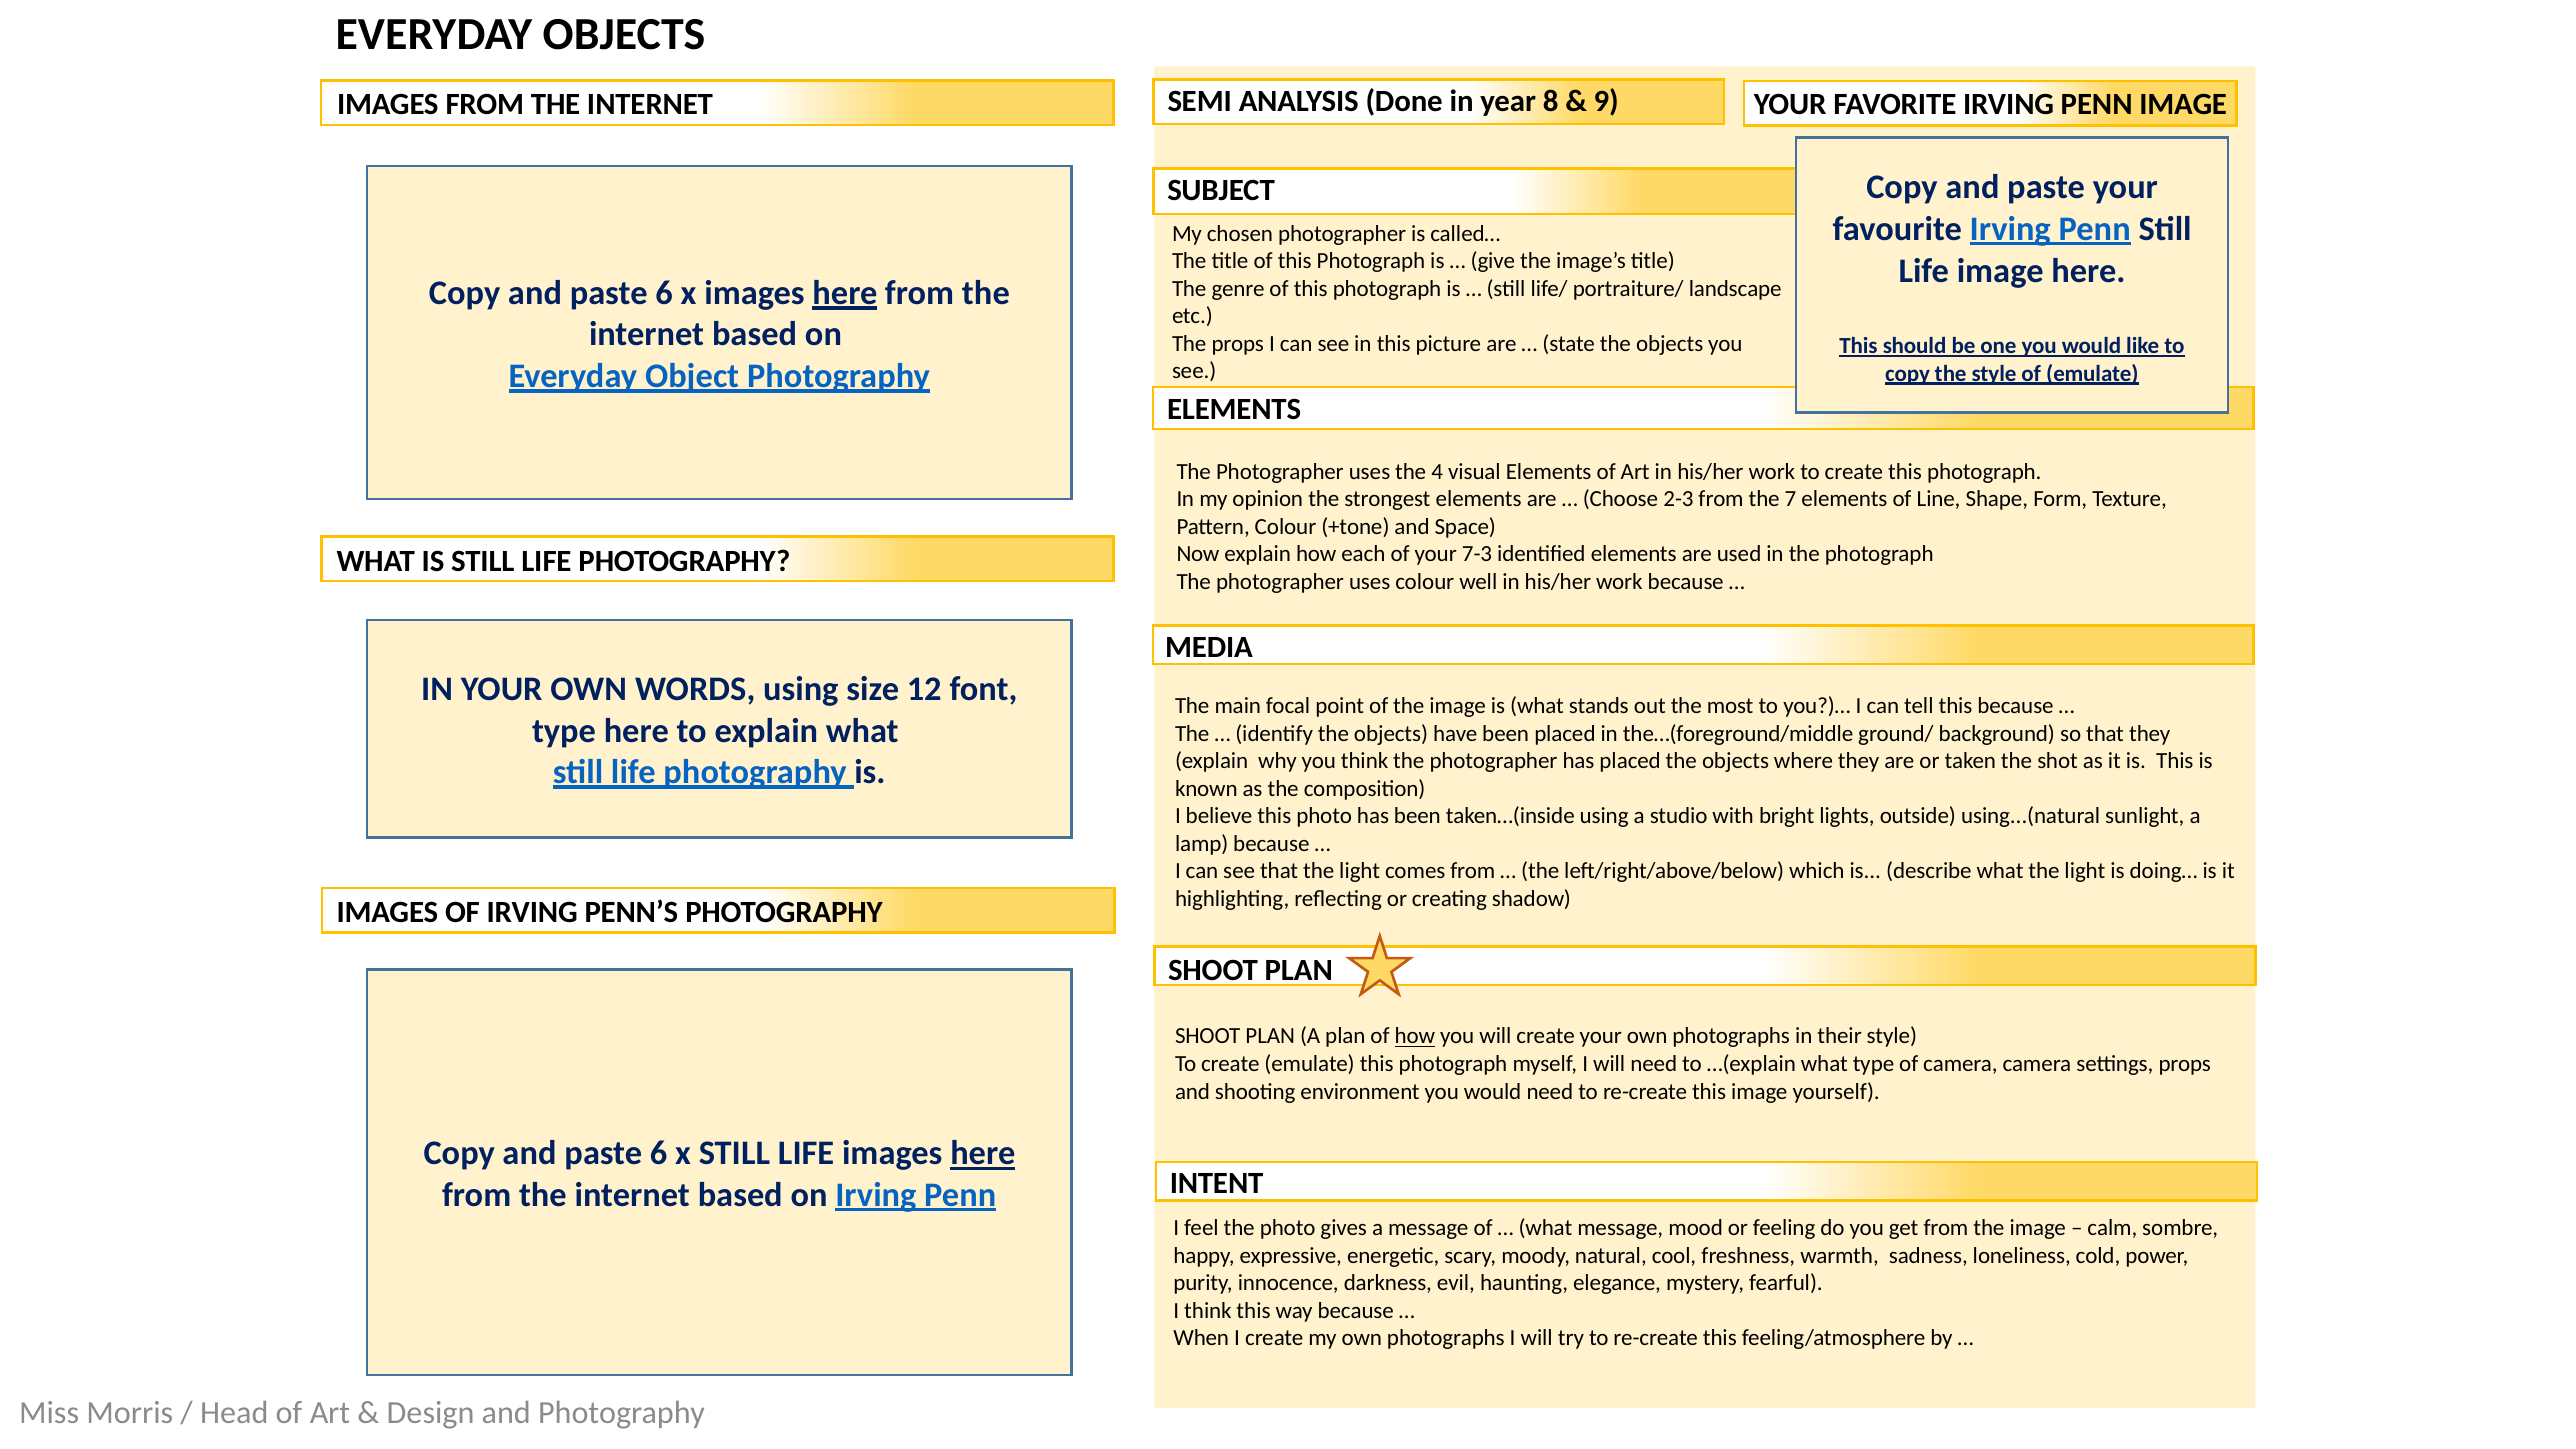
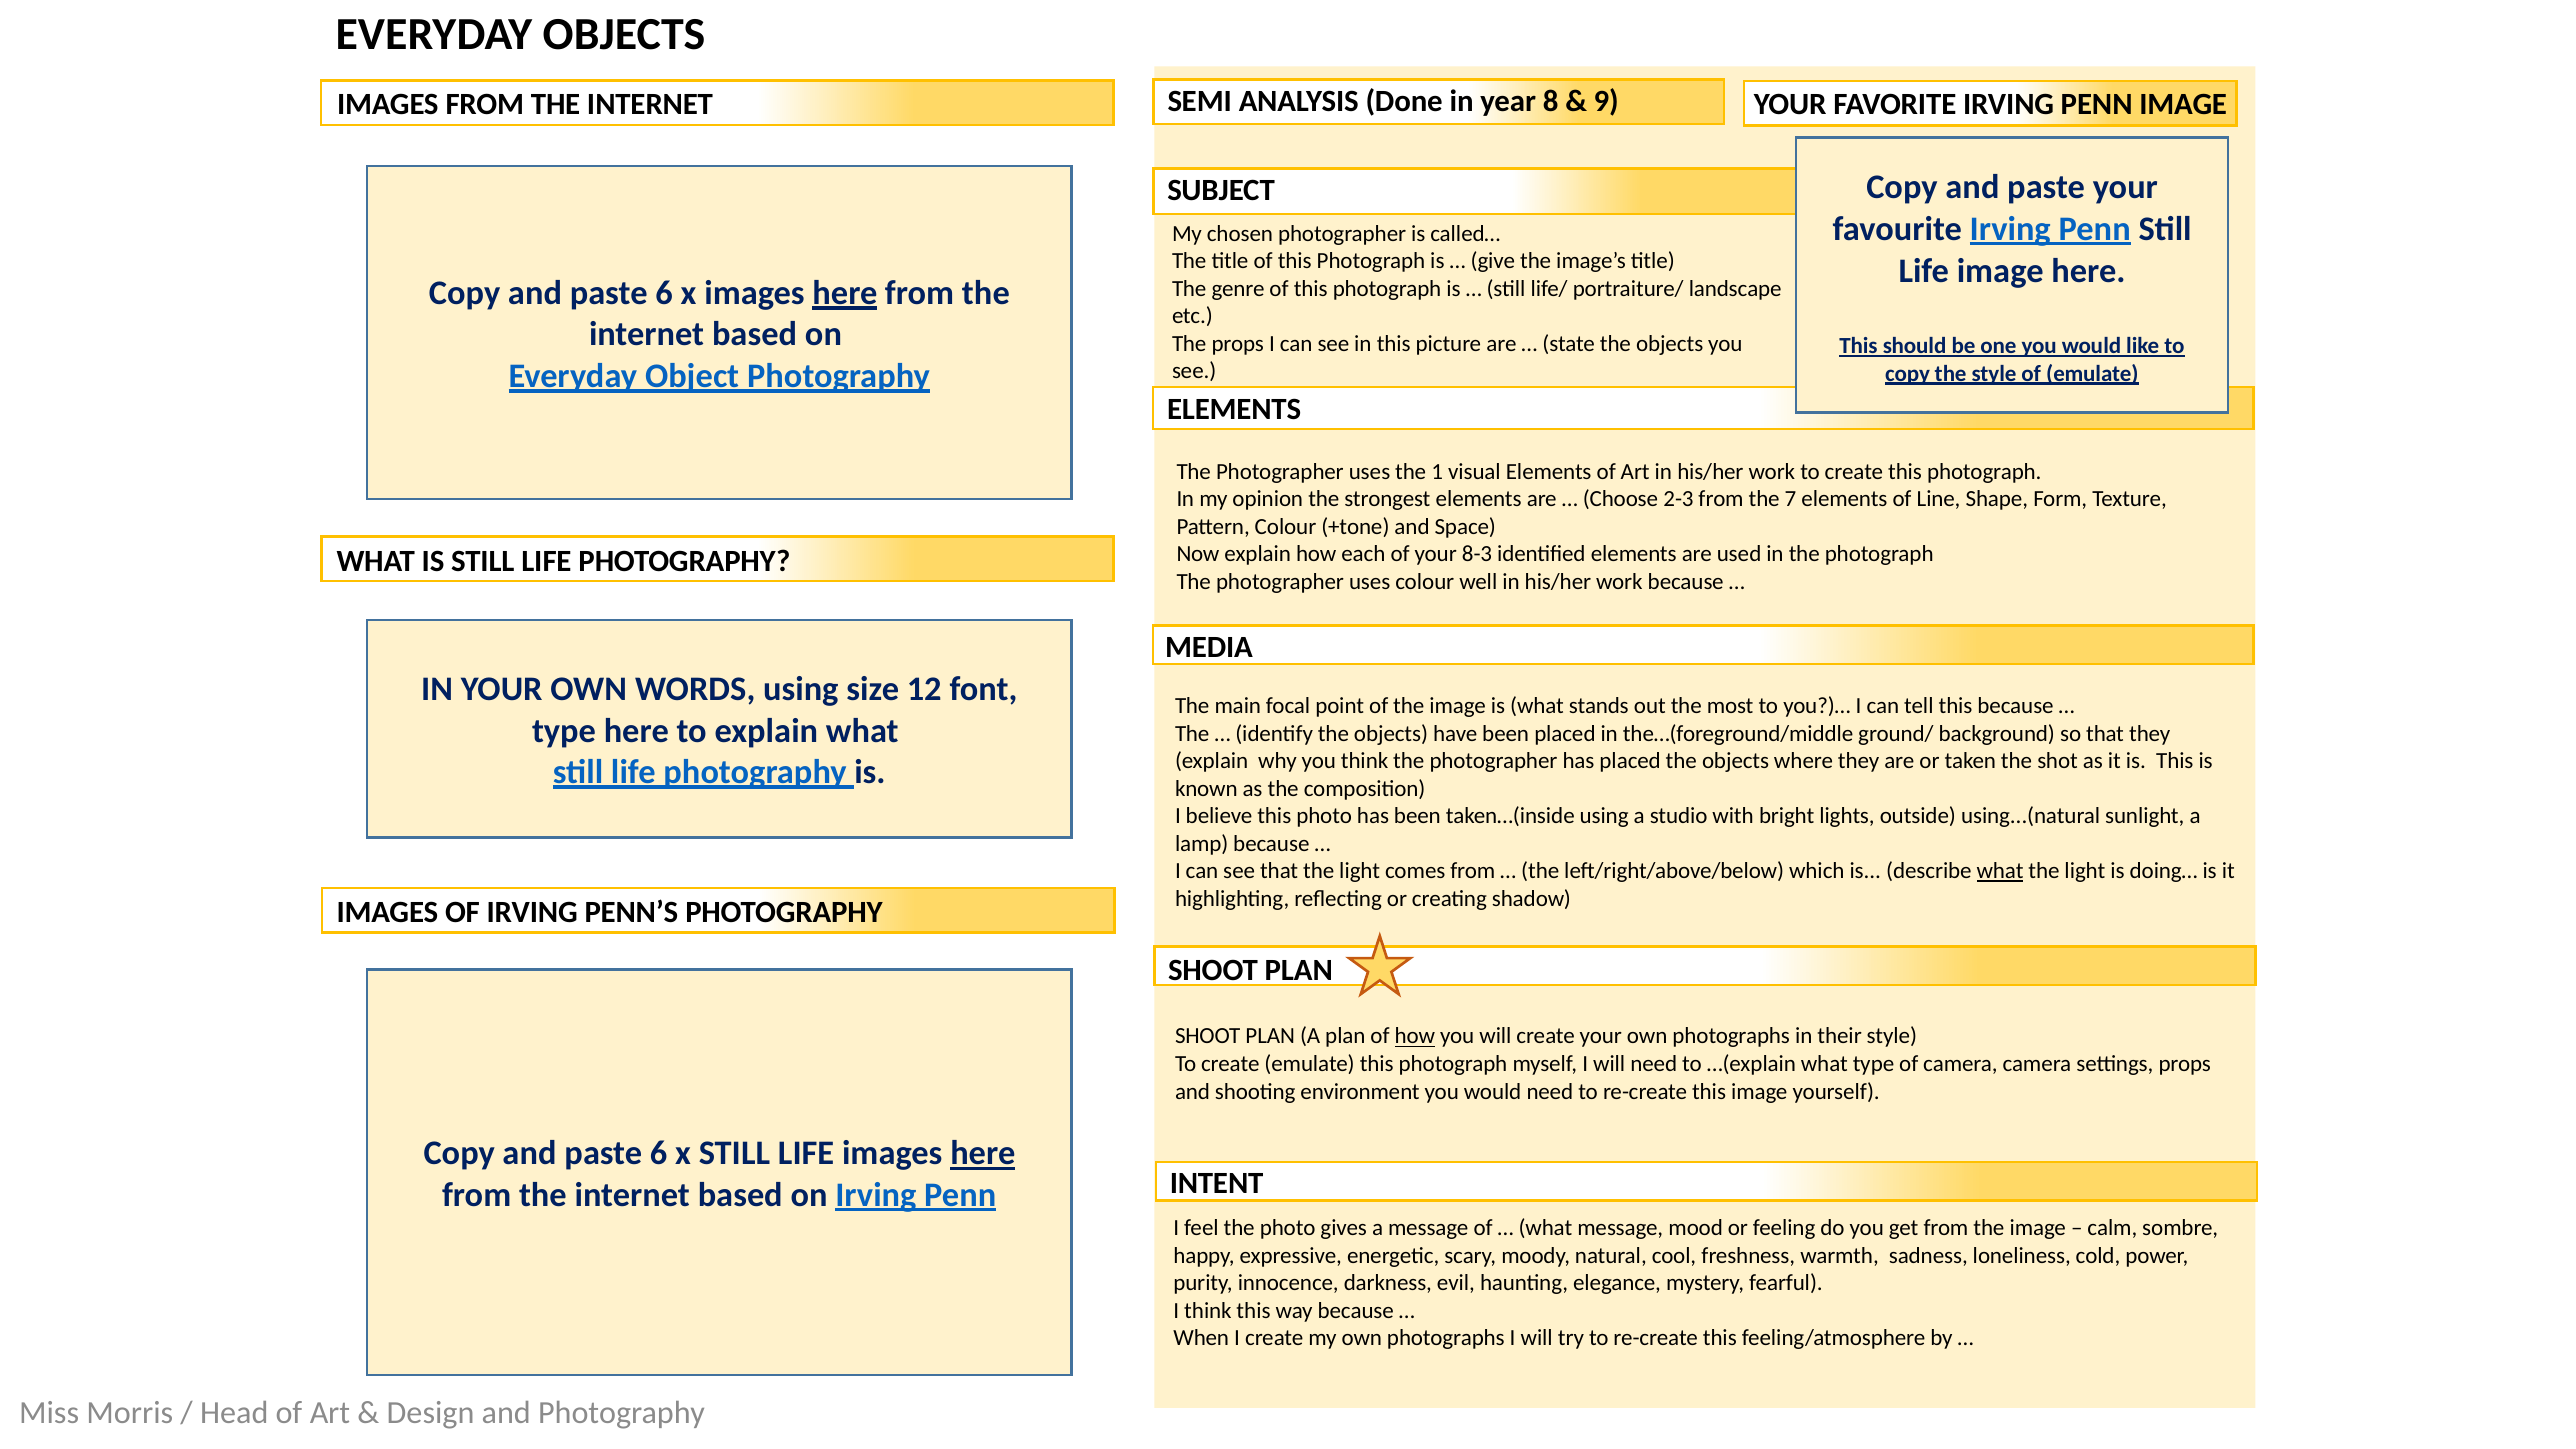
4: 4 -> 1 (1437, 472)
7-3: 7-3 -> 8-3 (1477, 554)
what underline: none -> present (2000, 871)
